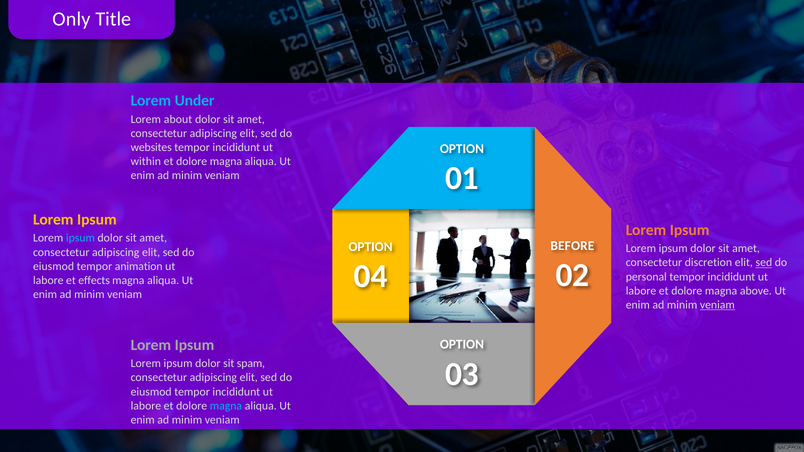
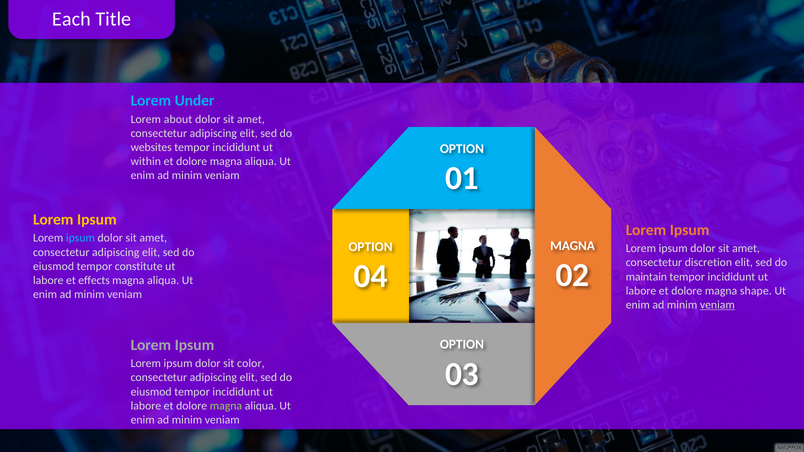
Only: Only -> Each (71, 19)
BEFORE: BEFORE -> MAGNA (573, 246)
sed underline: present -> none (764, 263)
animation: animation -> constitute (139, 266)
personal: personal -> maintain (646, 277)
above: above -> shape (756, 291)
spam: spam -> color (251, 364)
magna colour: light blue -> light green (226, 406)
